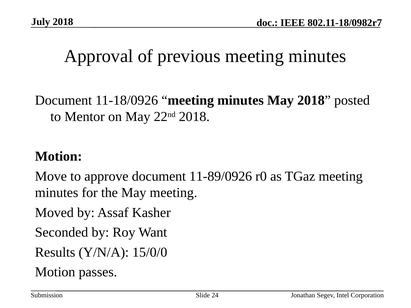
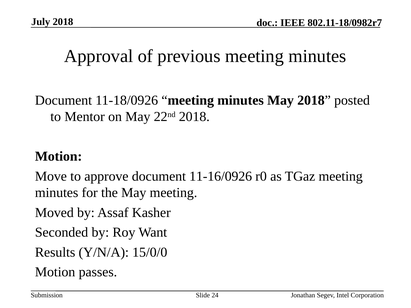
11-89/0926: 11-89/0926 -> 11-16/0926 (221, 176)
